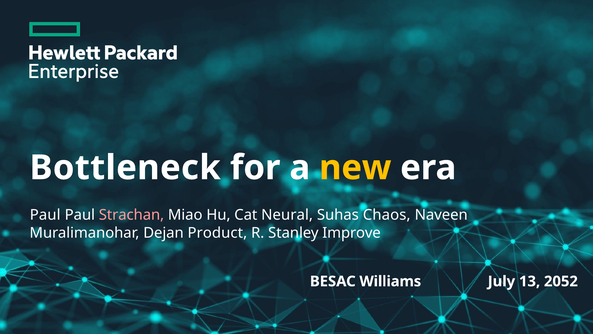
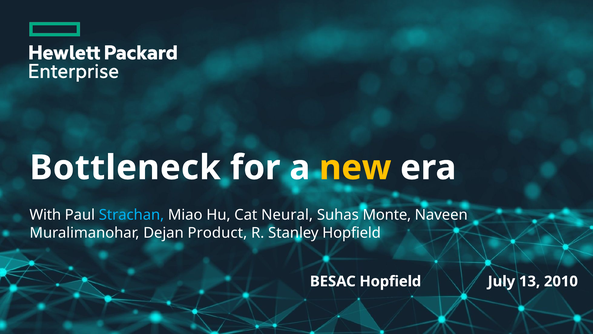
Paul: Paul -> With (45, 215)
Strachan colour: pink -> light blue (131, 215)
Chaos: Chaos -> Monte (387, 215)
Stanley Improve: Improve -> Hopfield (352, 233)
BESAC Williams: Williams -> Hopfield (390, 281)
2052: 2052 -> 2010 (561, 281)
